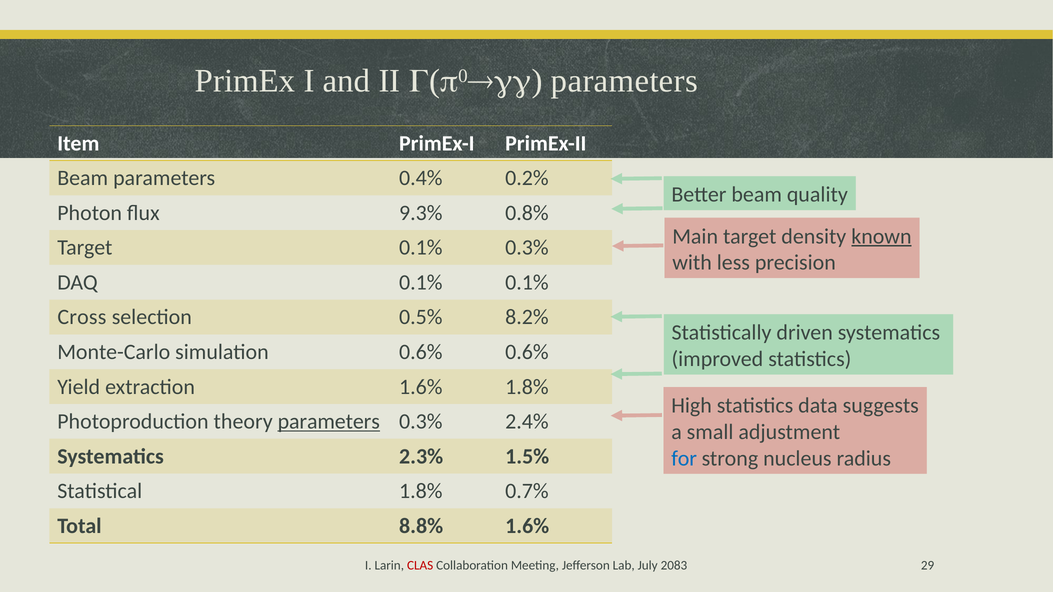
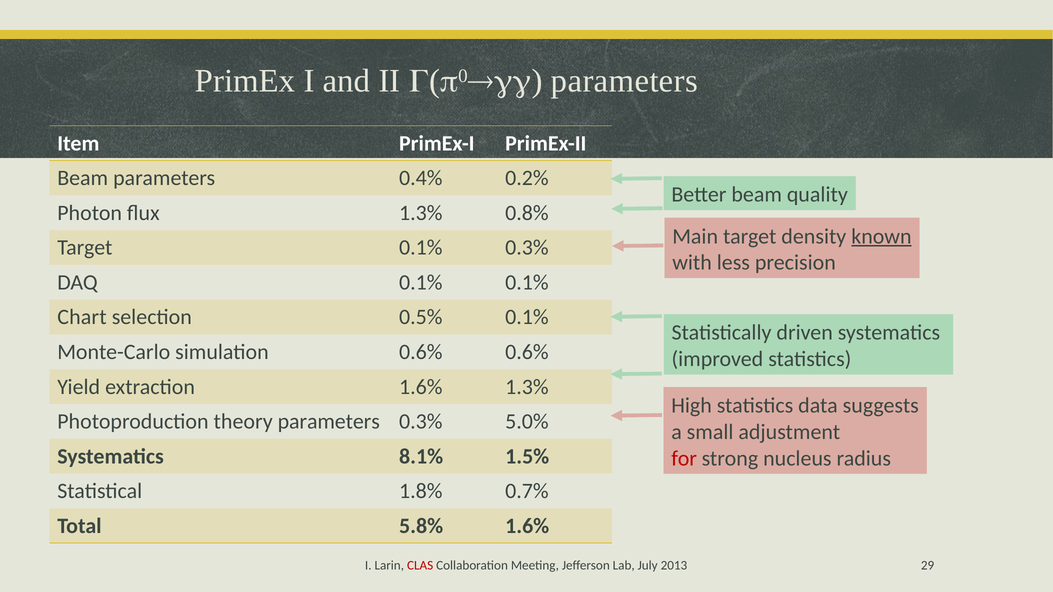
flux 9.3%: 9.3% -> 1.3% (421, 213)
Cross: Cross -> Chart (82, 317)
0.5% 8.2%: 8.2% -> 0.1% (527, 317)
1.6% 1.8%: 1.8% -> 1.3% (527, 387)
parameters underline: present -> none (329, 422)
2.4%: 2.4% -> 5.0% (527, 422)
2.3%: 2.3% -> 8.1% (421, 457)
for colour: blue -> red (684, 459)
8.8%: 8.8% -> 5.8% (421, 526)
2083: 2083 -> 2013 (674, 566)
